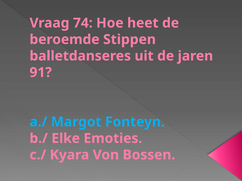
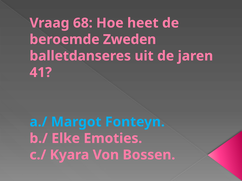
74: 74 -> 68 (83, 23)
Stippen: Stippen -> Zweden (130, 40)
91: 91 -> 41 (41, 73)
